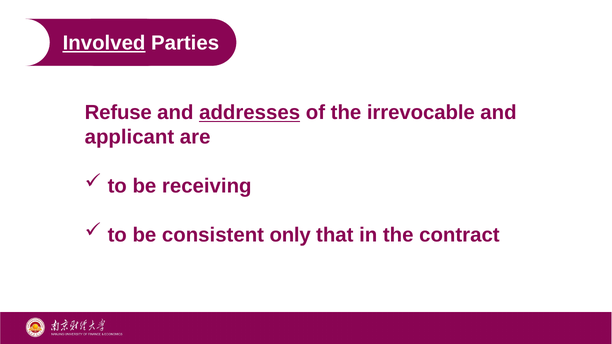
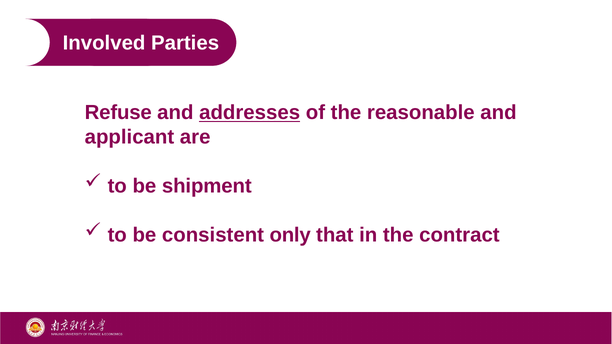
Involved underline: present -> none (104, 43)
irrevocable: irrevocable -> reasonable (421, 113)
receiving: receiving -> shipment (207, 186)
